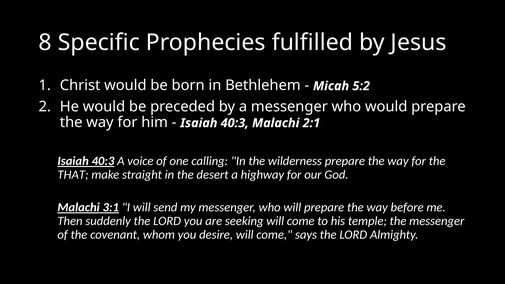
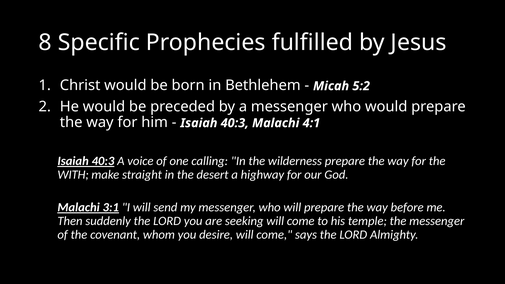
2:1: 2:1 -> 4:1 (311, 123)
THAT: THAT -> WITH (73, 175)
